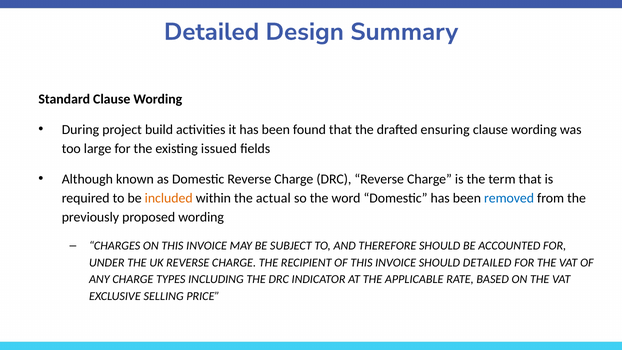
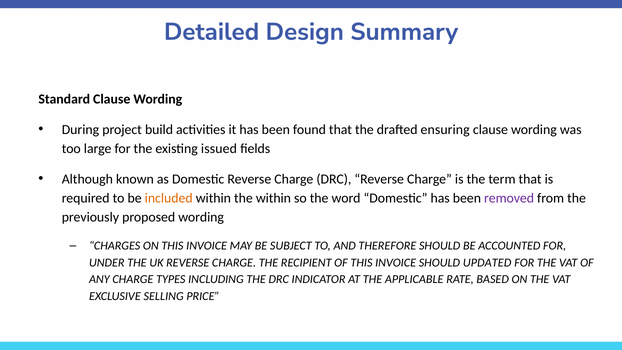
the actual: actual -> within (273, 198)
removed colour: blue -> purple (509, 198)
SHOULD DETAILED: DETAILED -> UPDATED (487, 263)
